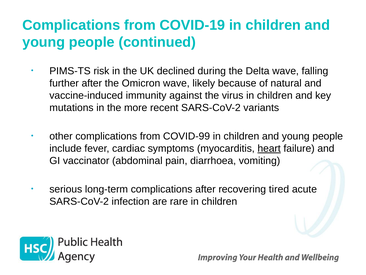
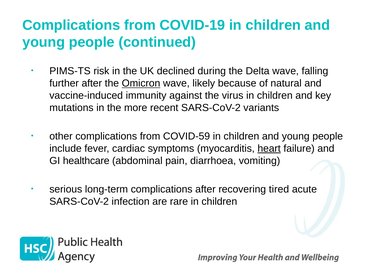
Omicron underline: none -> present (141, 83)
COVID-99: COVID-99 -> COVID-59 (187, 136)
vaccinator: vaccinator -> healthcare (86, 160)
